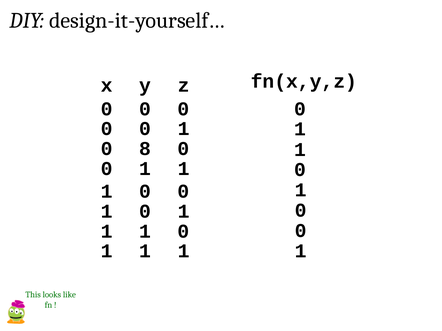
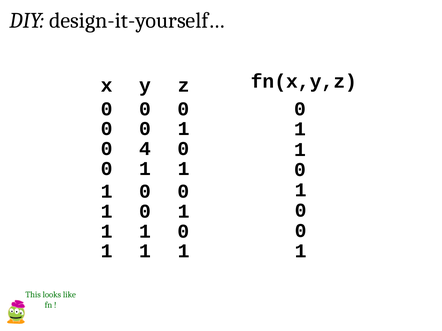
8: 8 -> 4 (145, 149)
